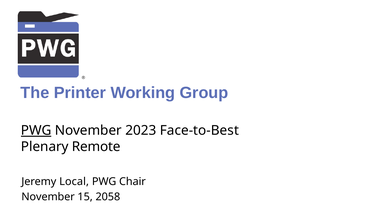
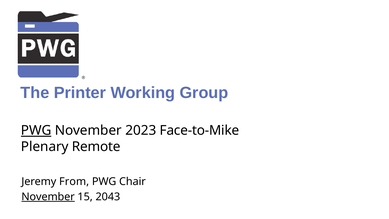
Face-to-Best: Face-to-Best -> Face-to-Mike (199, 130)
Local: Local -> From (74, 181)
November underline: none -> present (48, 197)
2058: 2058 -> 2043 (108, 197)
